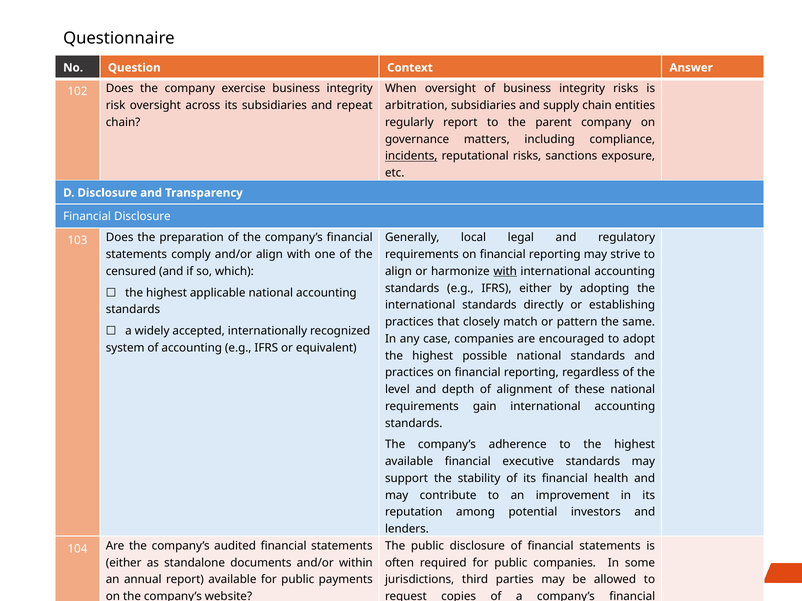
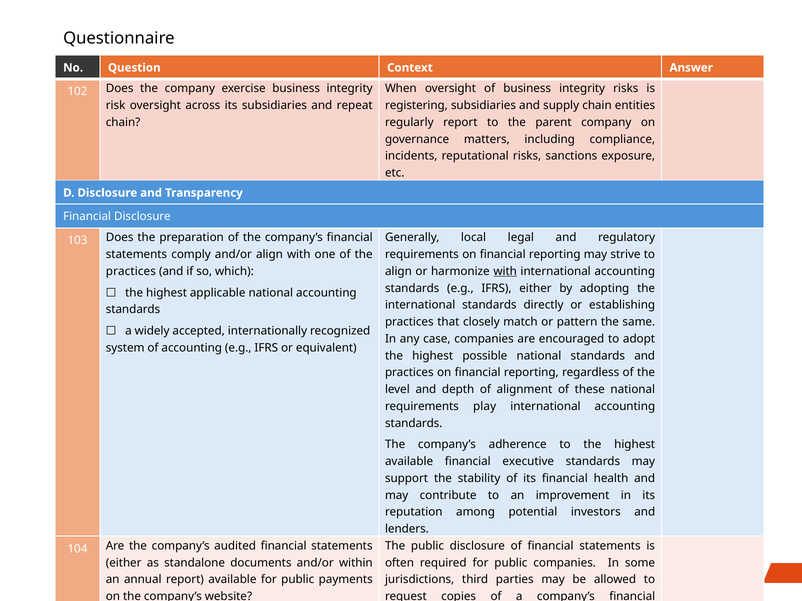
arbitration: arbitration -> registering (416, 106)
incidents underline: present -> none (411, 156)
censured: censured -> practices (131, 272)
gain: gain -> play (485, 407)
